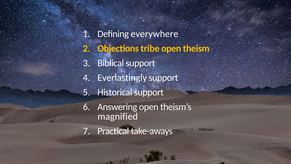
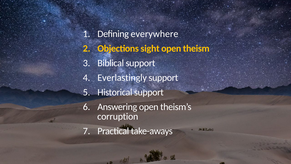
tribe: tribe -> sight (150, 48)
magnified: magnified -> corruption (118, 116)
